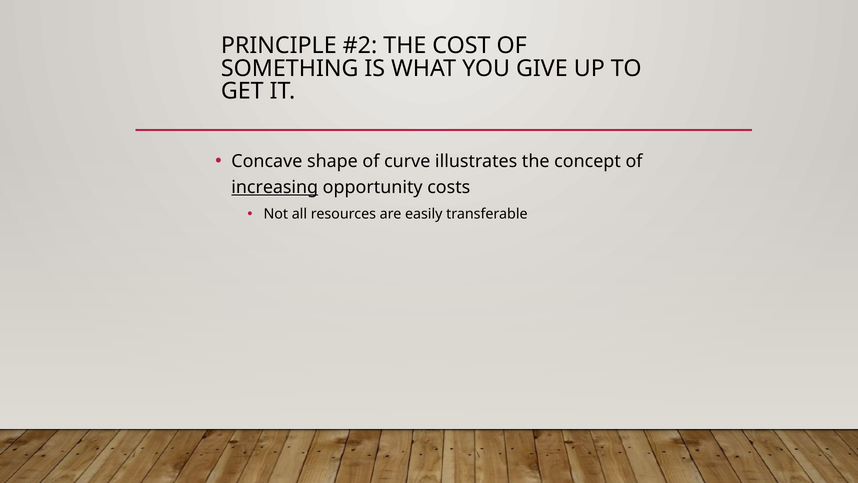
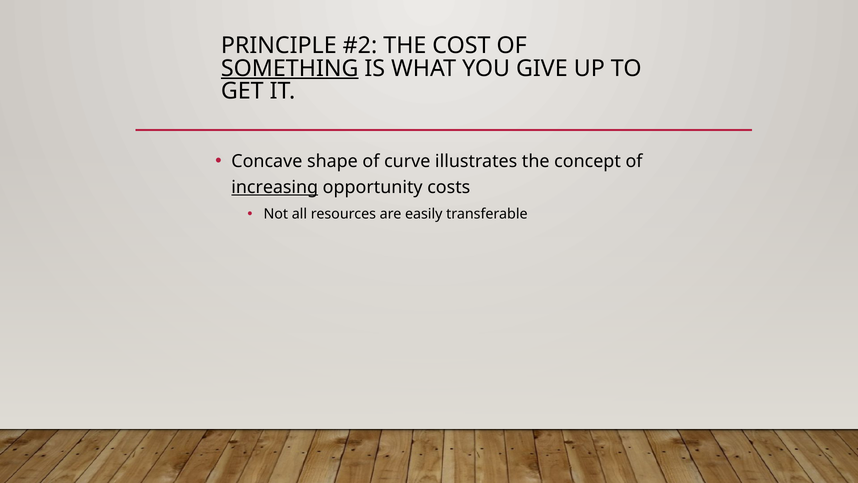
SOMETHING underline: none -> present (290, 68)
